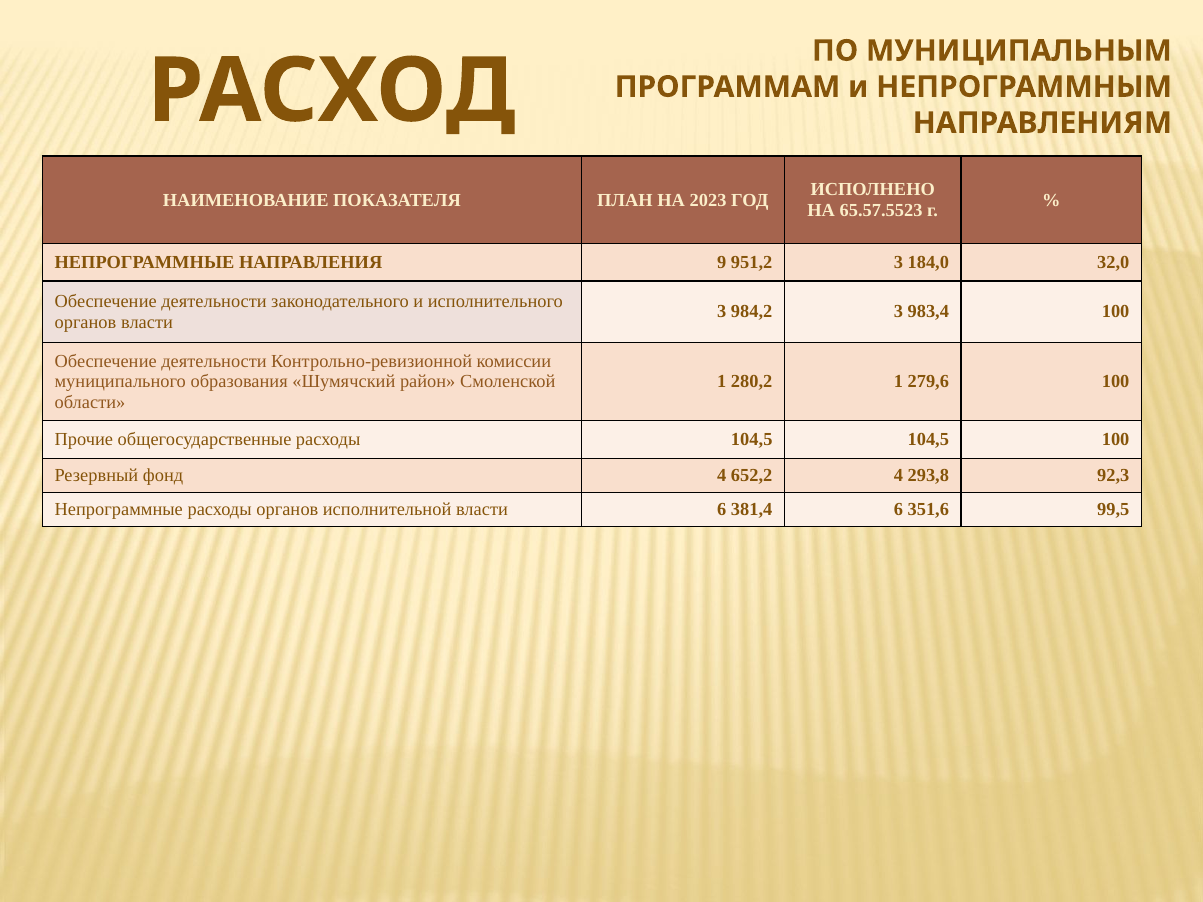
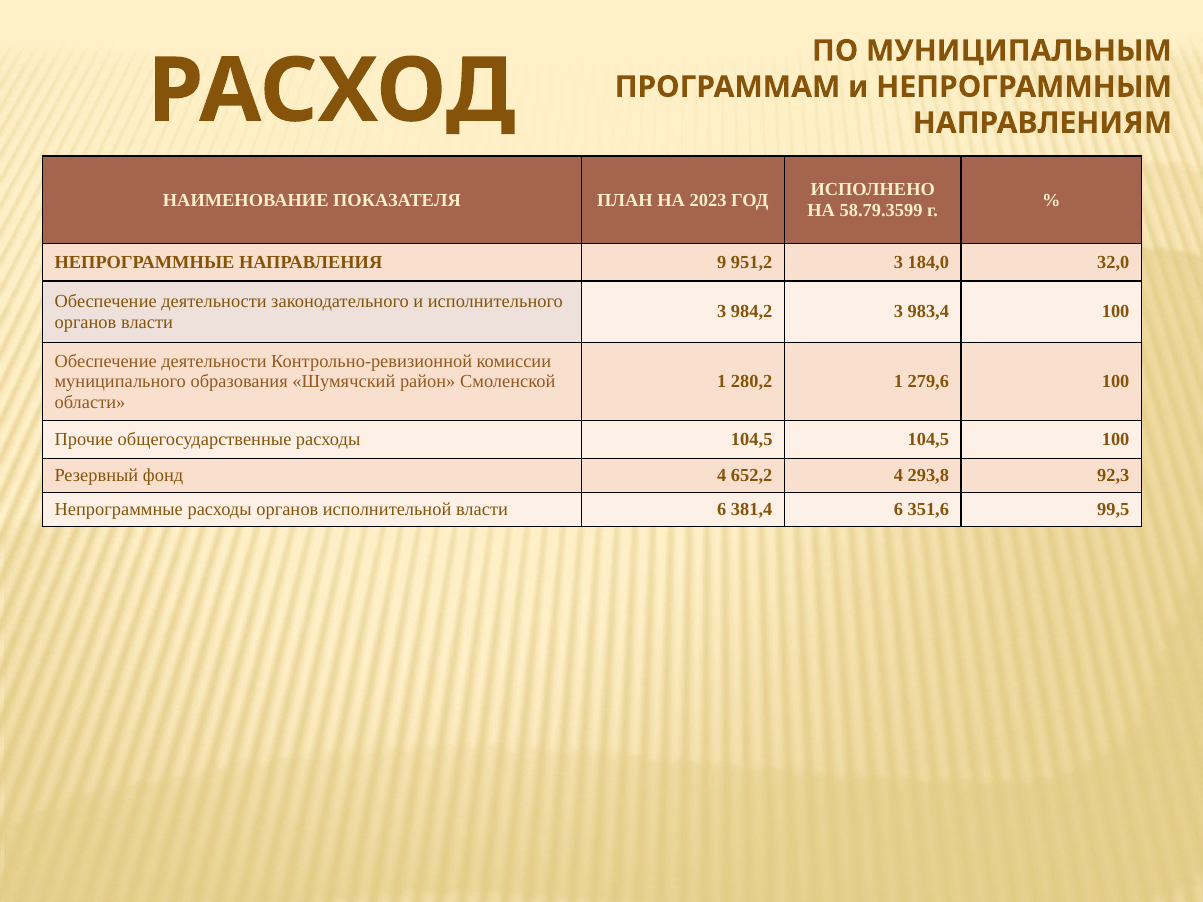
65.57.5523: 65.57.5523 -> 58.79.3599 (881, 210)
